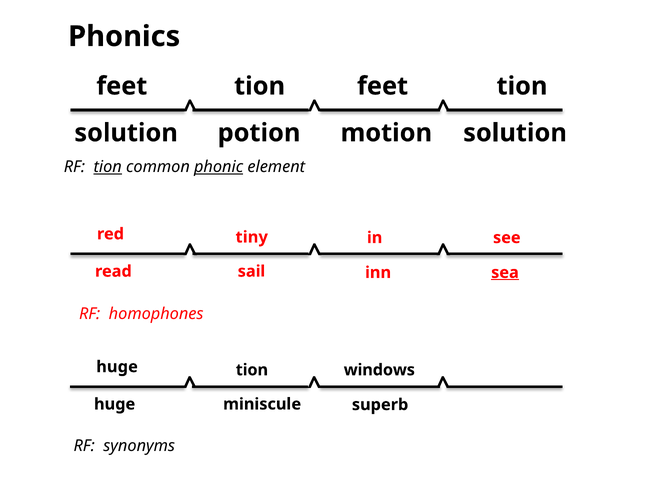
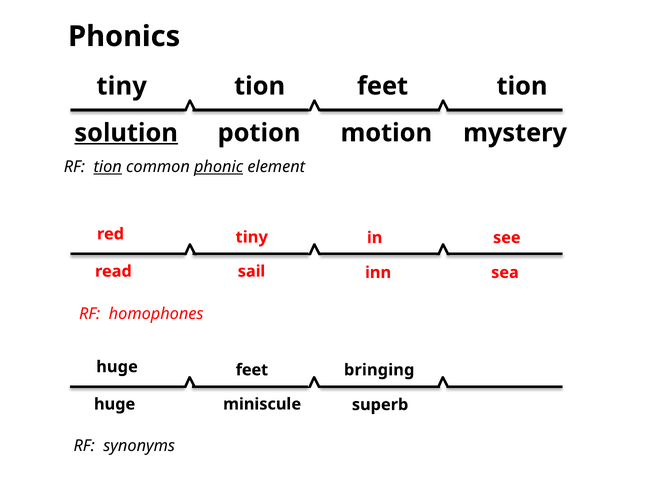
feet: feet -> tiny (122, 86)
solution underline: none -> present (126, 133)
motion solution: solution -> mystery (515, 133)
sea underline: present -> none (505, 272)
tion: tion -> feet (252, 370)
windows: windows -> bringing (379, 370)
